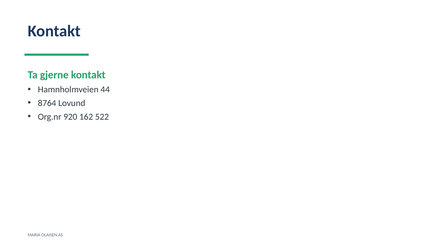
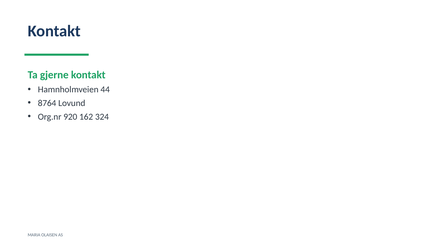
522: 522 -> 324 (102, 117)
